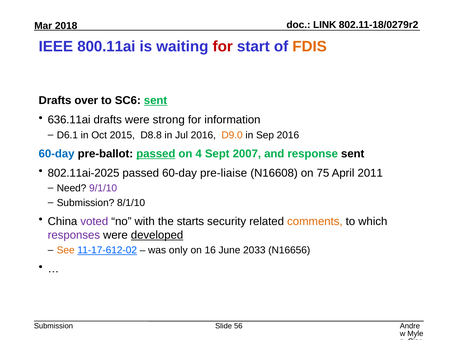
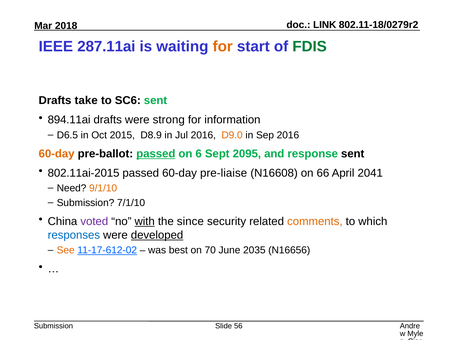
800.11ai: 800.11ai -> 287.11ai (106, 46)
for colour: red -> orange (223, 46)
FDIS colour: orange -> green (310, 46)
over: over -> take (86, 101)
sent underline: present -> none (156, 101)
636.11ai: 636.11ai -> 894.11ai (69, 120)
D6.1: D6.1 -> D6.5 (67, 135)
D8.8: D8.8 -> D8.9 (151, 135)
60-day colour: blue -> orange (57, 154)
4: 4 -> 6 (199, 154)
2007: 2007 -> 2095 (247, 154)
802.11ai-2025: 802.11ai-2025 -> 802.11ai-2015 (84, 173)
75: 75 -> 66 (323, 173)
2011: 2011 -> 2041 (370, 173)
9/1/10 colour: purple -> orange (103, 189)
8/1/10: 8/1/10 -> 7/1/10 (131, 203)
with underline: none -> present (145, 222)
starts: starts -> since (190, 222)
responses colour: purple -> blue (74, 235)
only: only -> best (178, 251)
16: 16 -> 70 (210, 251)
2033: 2033 -> 2035 (254, 251)
